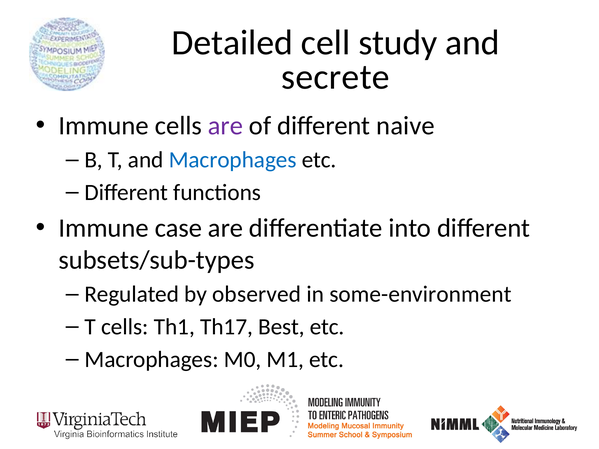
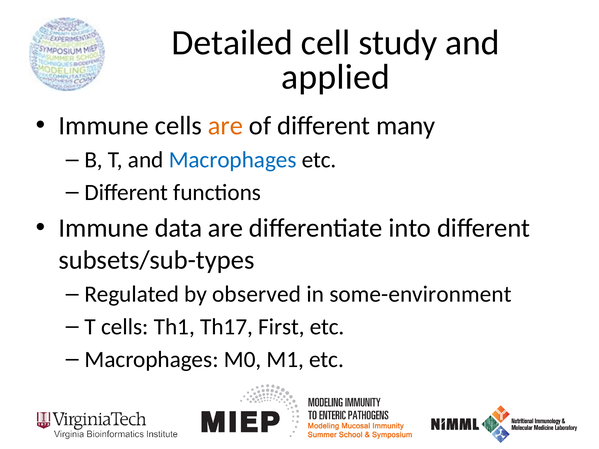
secrete: secrete -> applied (336, 77)
are colour: purple -> orange (226, 126)
naive: naive -> many (406, 126)
case: case -> data (179, 228)
Best: Best -> First (281, 327)
